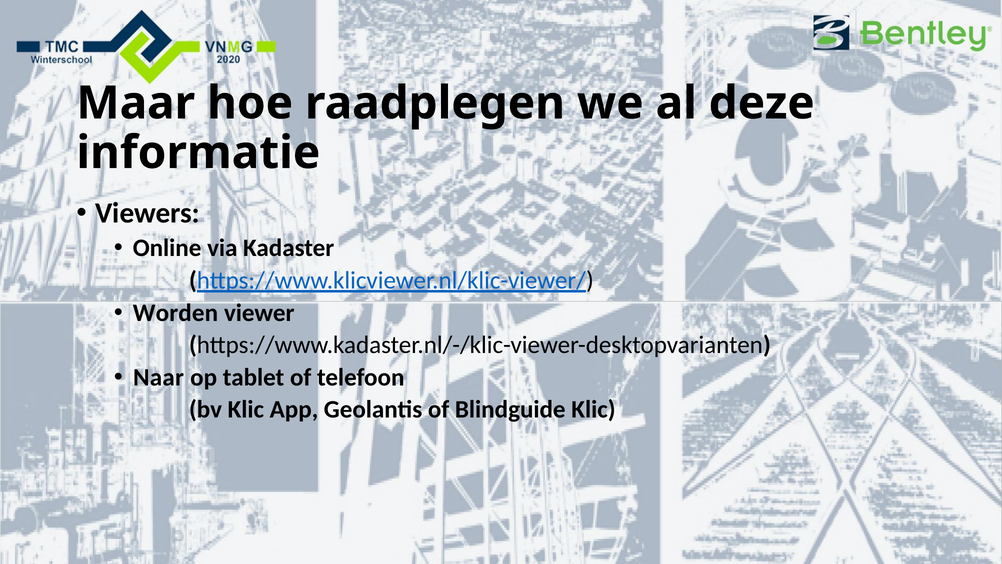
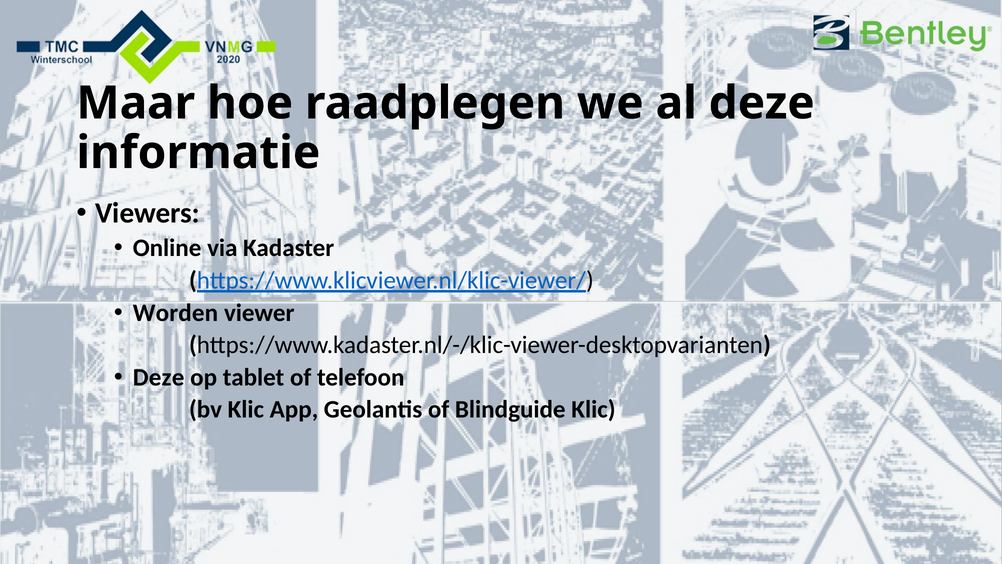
Naar: Naar -> Deze (159, 377)
